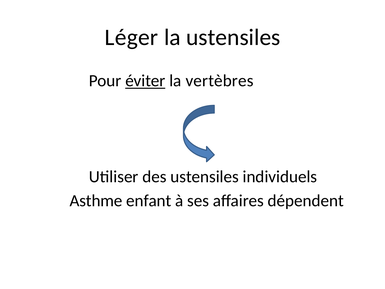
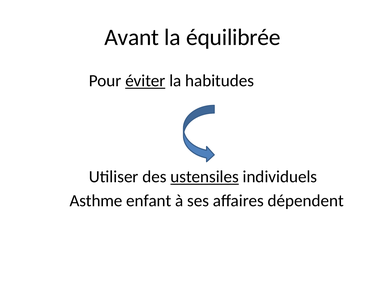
Léger: Léger -> Avant (132, 37)
la ustensiles: ustensiles -> équilibrée (233, 37)
vertèbres: vertèbres -> habitudes (220, 81)
ustensiles underline: none -> present (205, 177)
